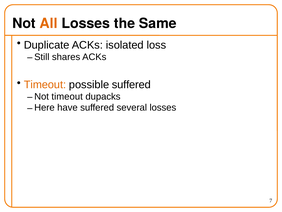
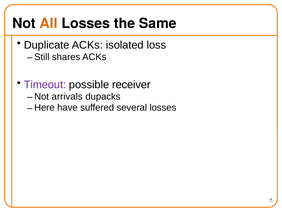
Timeout colour: orange -> purple (45, 84)
possible suffered: suffered -> receiver (131, 84)
Not timeout: timeout -> arrivals (67, 96)
